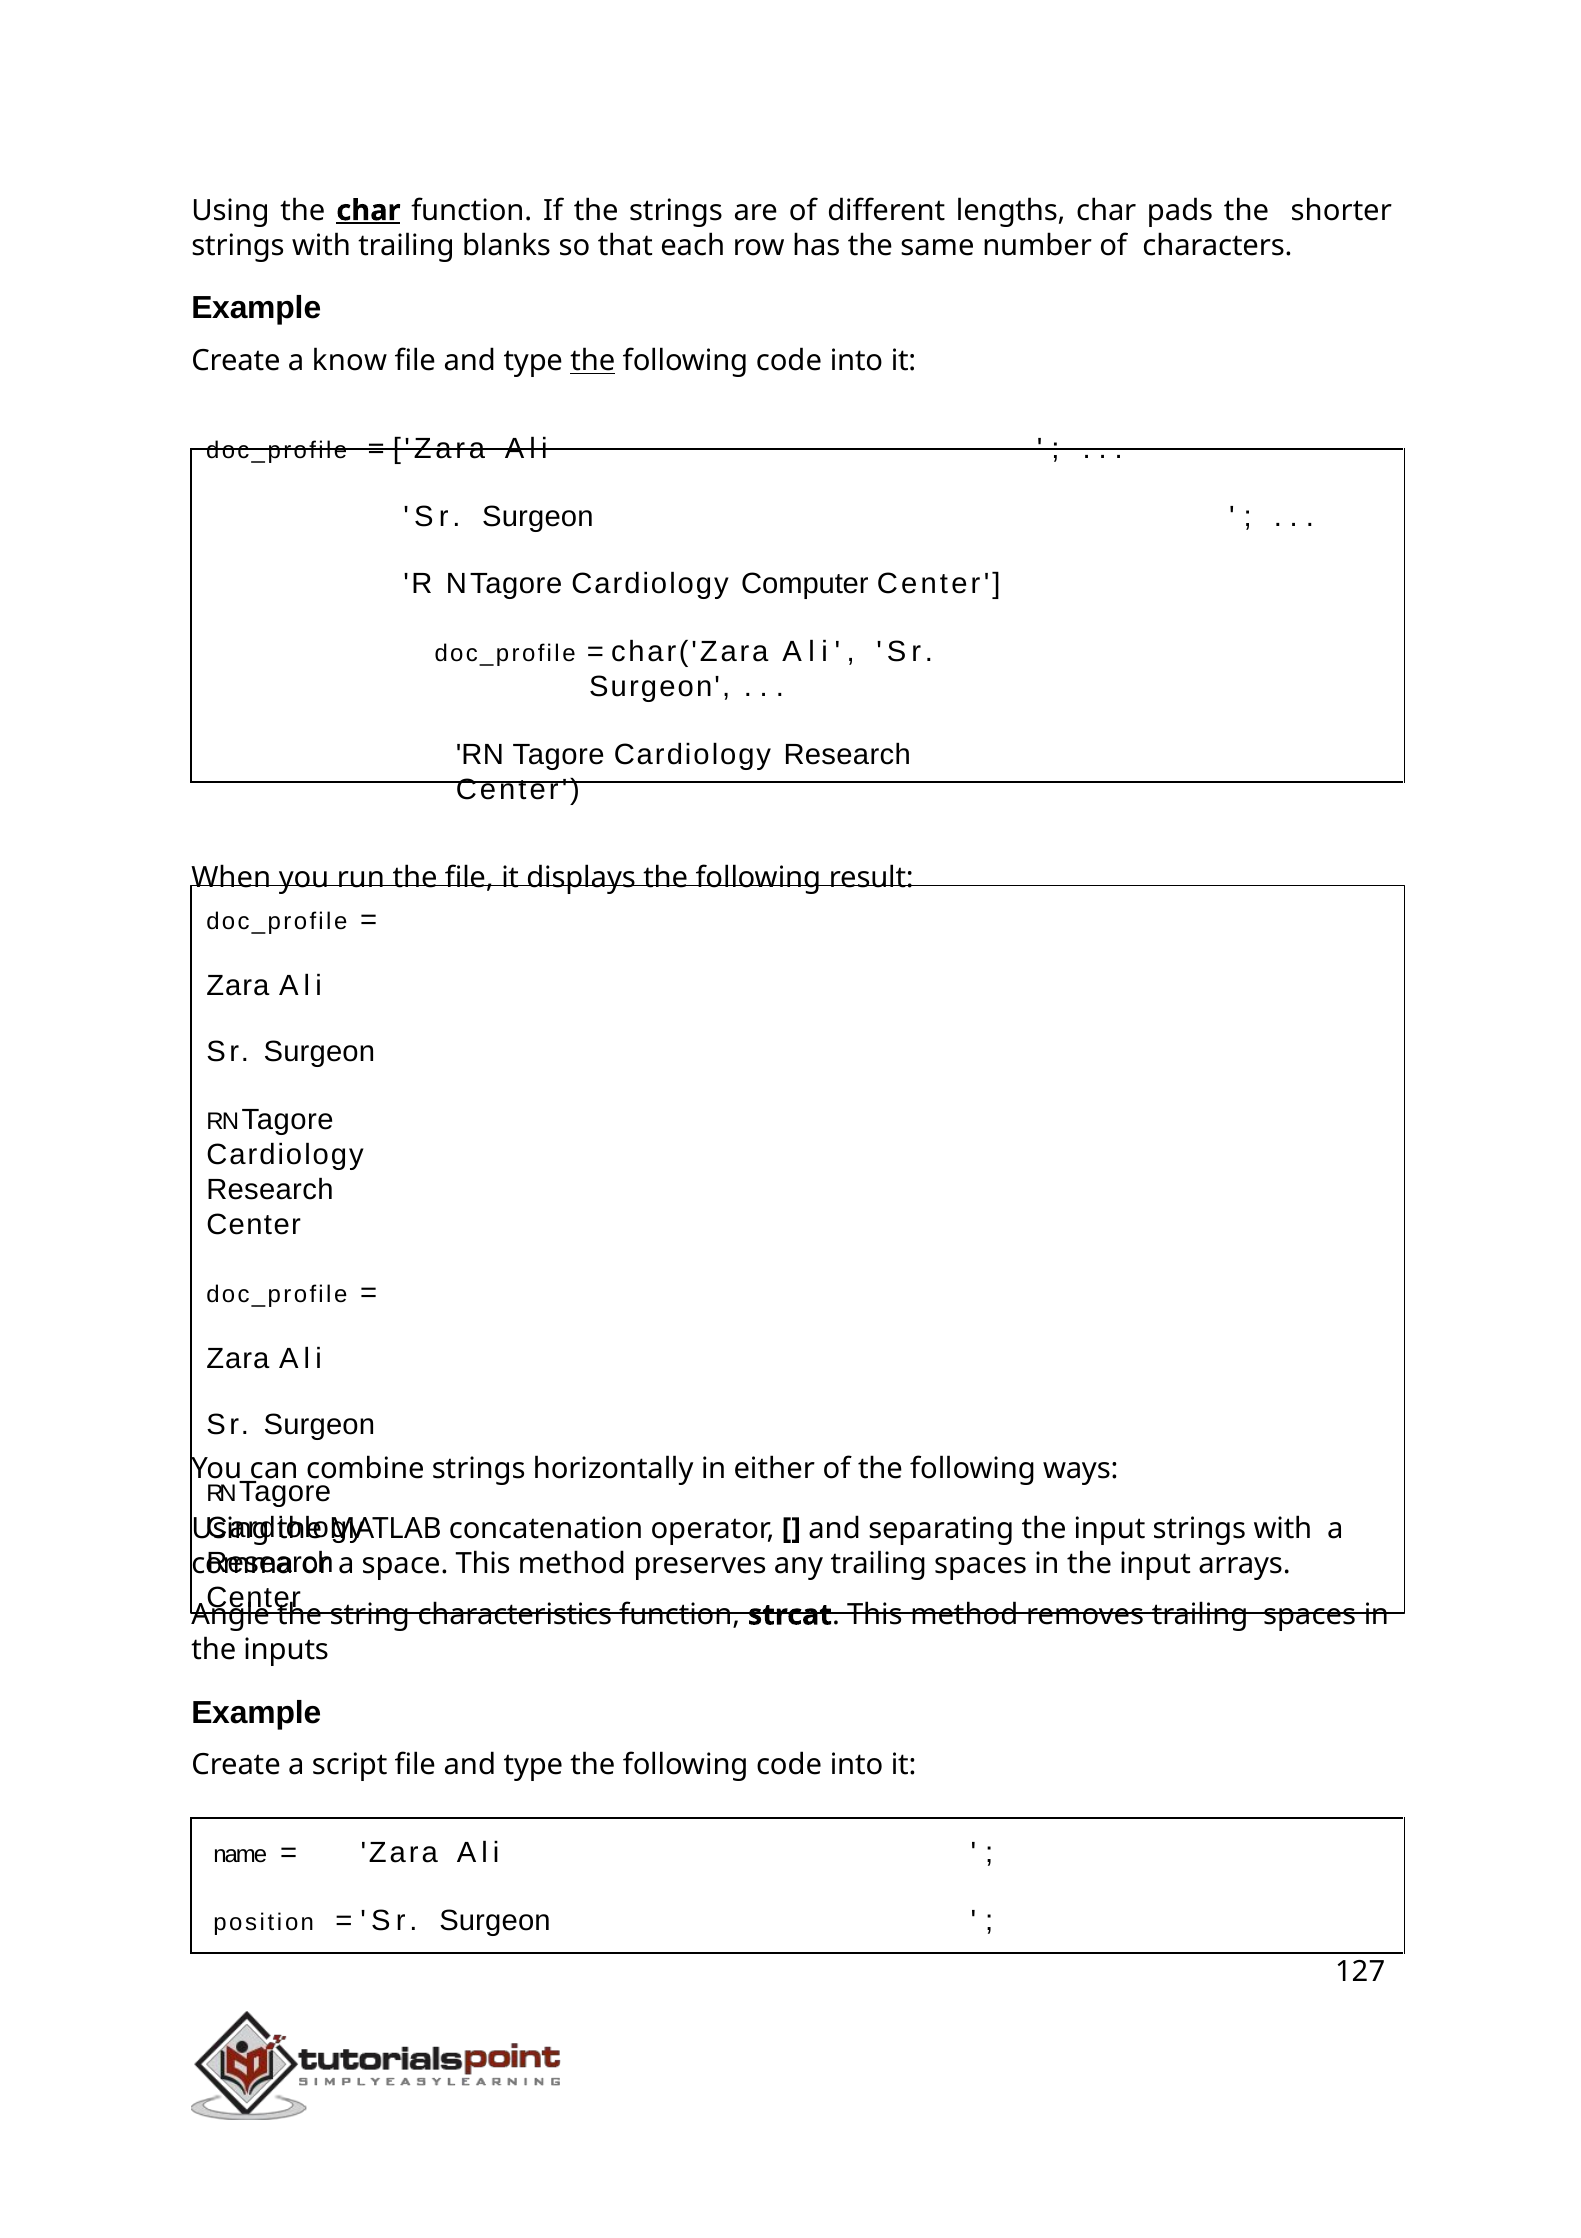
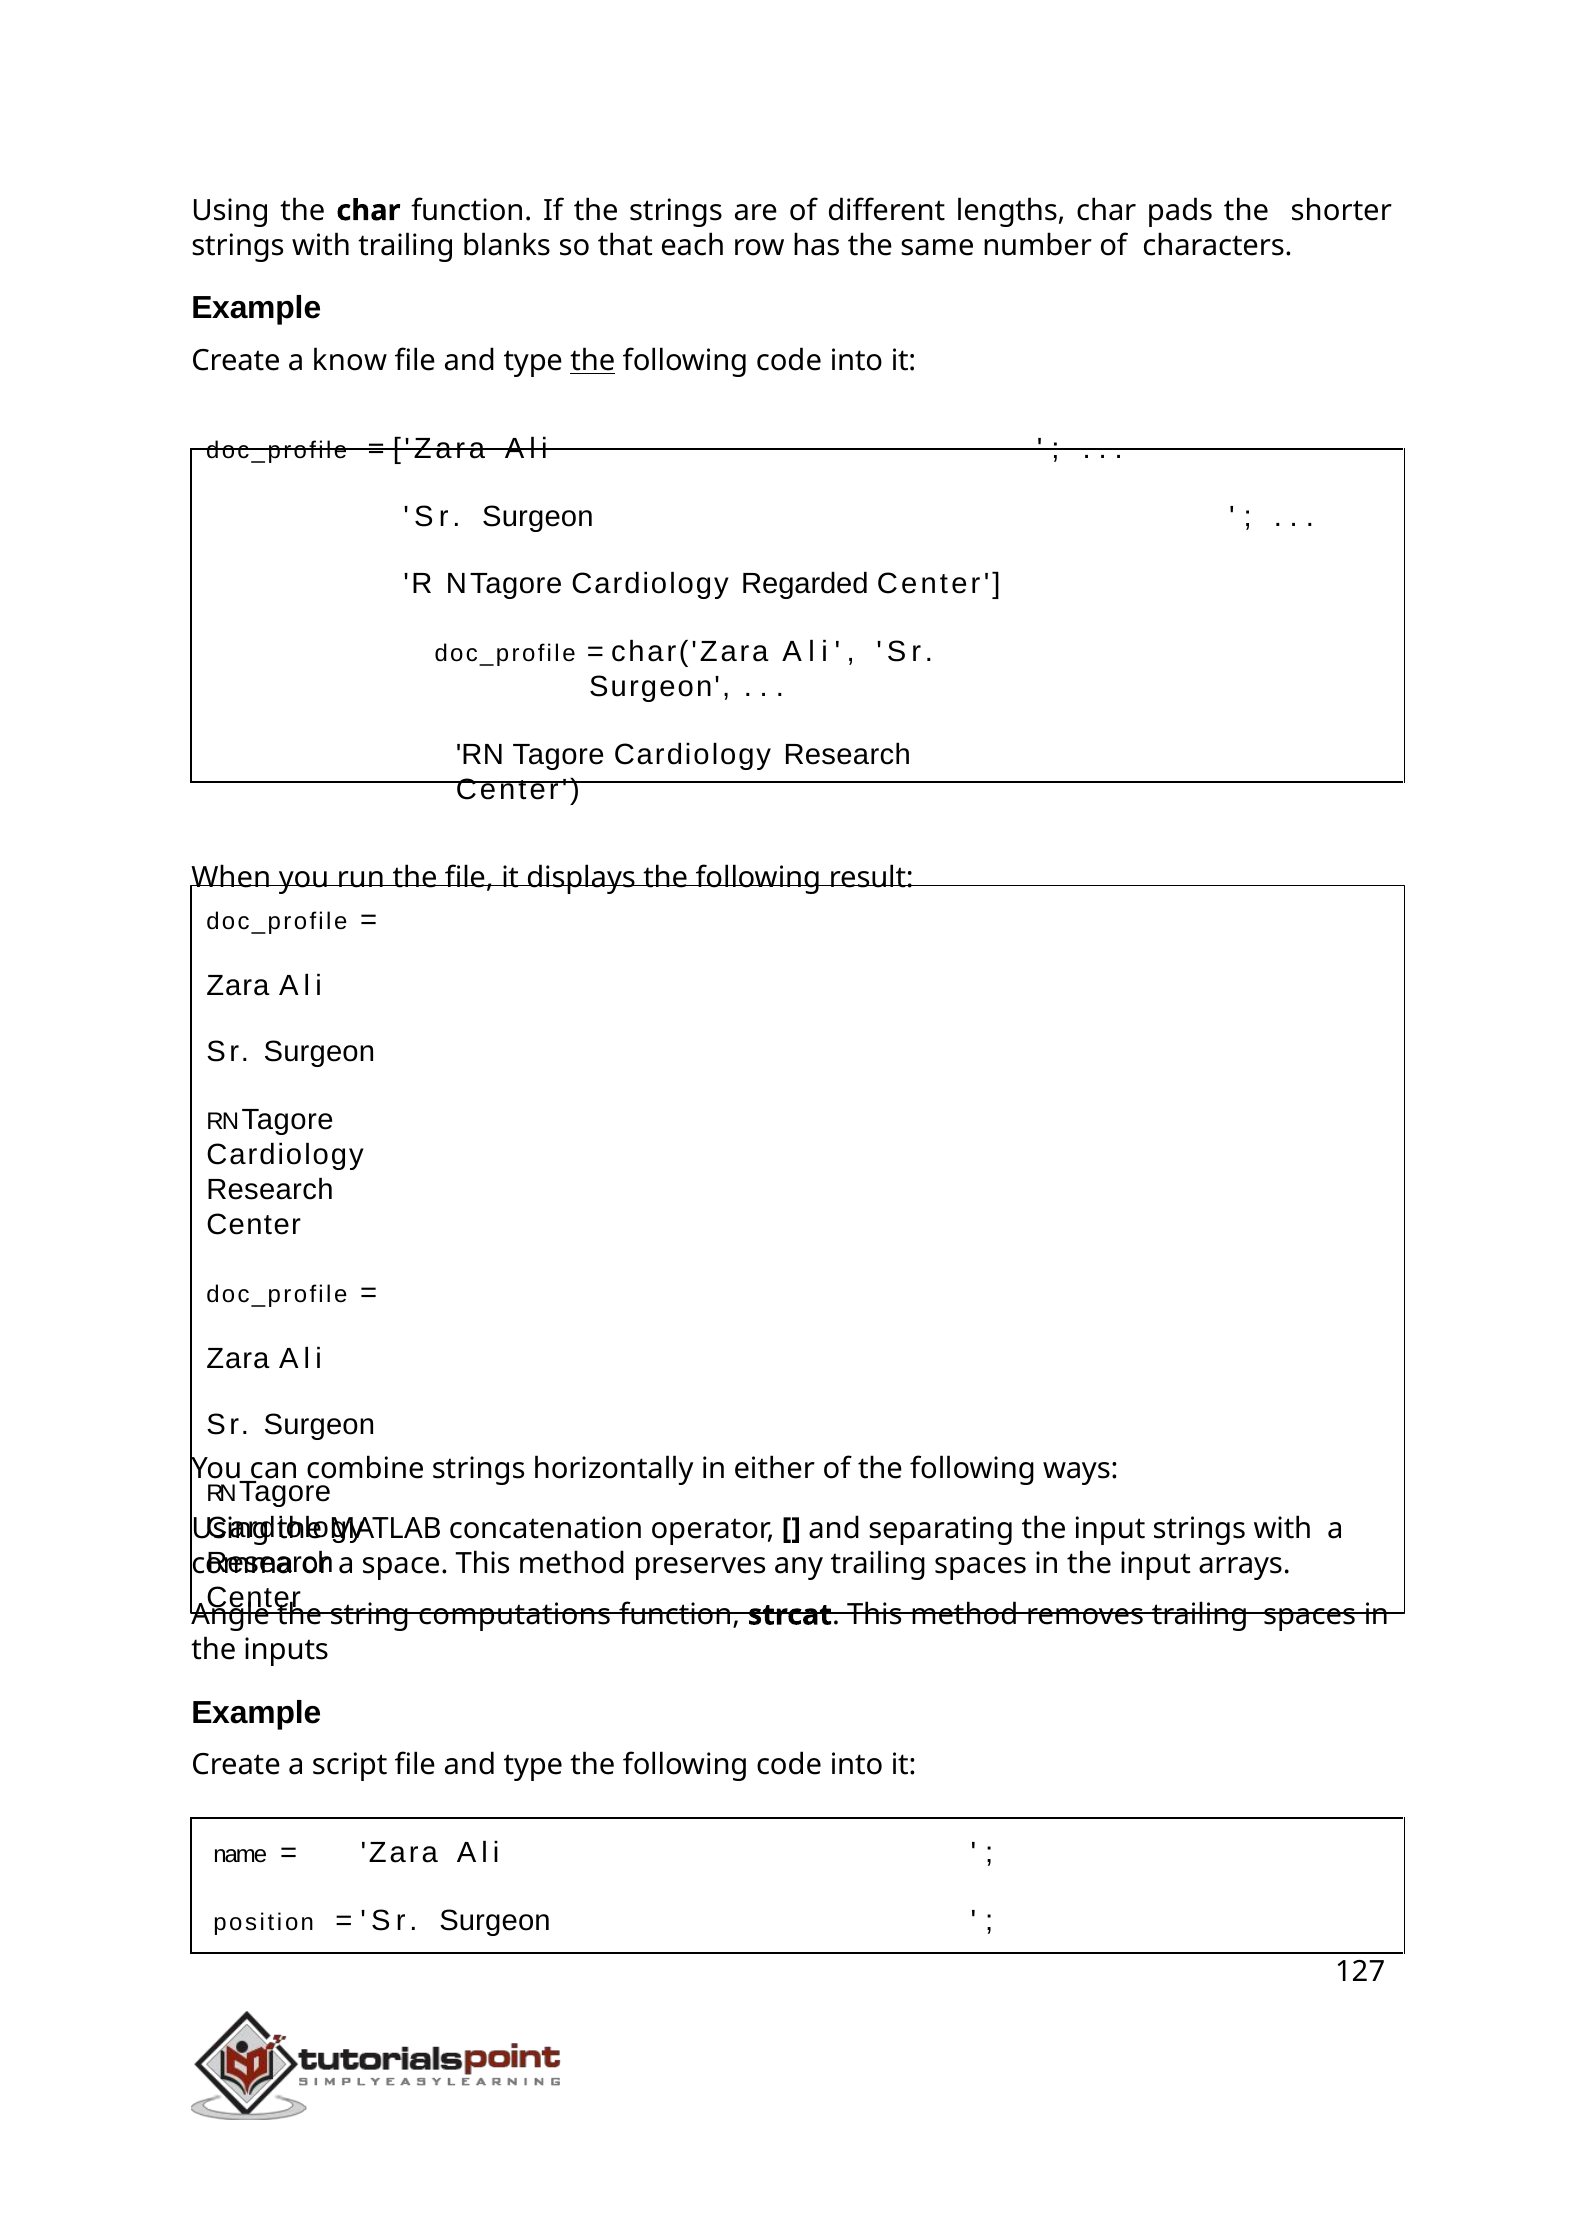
char underline: present -> none (368, 211)
Computer: Computer -> Regarded (805, 584)
characteristics: characteristics -> computations (515, 1614)
